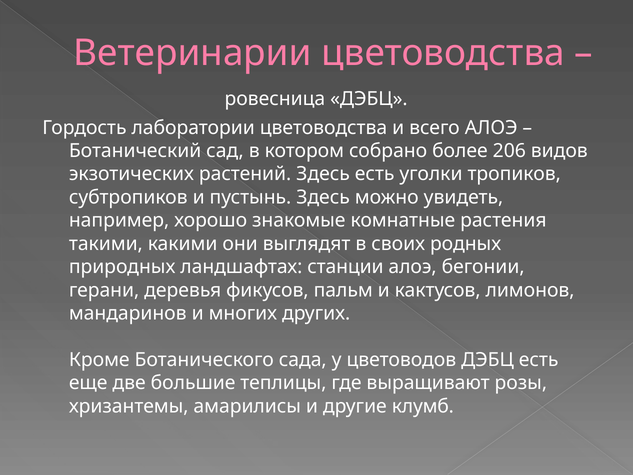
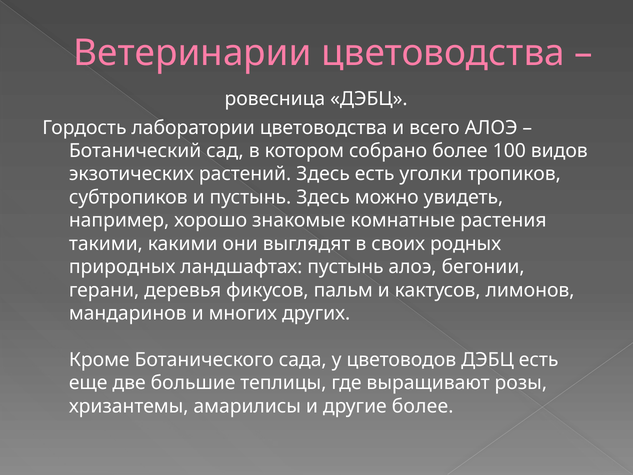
206: 206 -> 100 (509, 151)
ландшафтах станции: станции -> пустынь (345, 267)
другие клумб: клумб -> более (423, 406)
